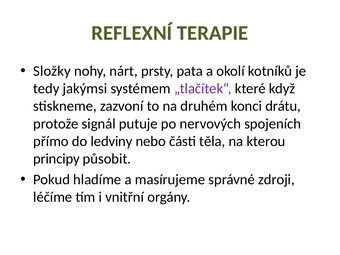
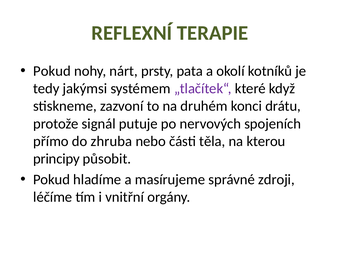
Složky: Složky -> Pokud (52, 71)
ledviny: ledviny -> zhruba (111, 141)
